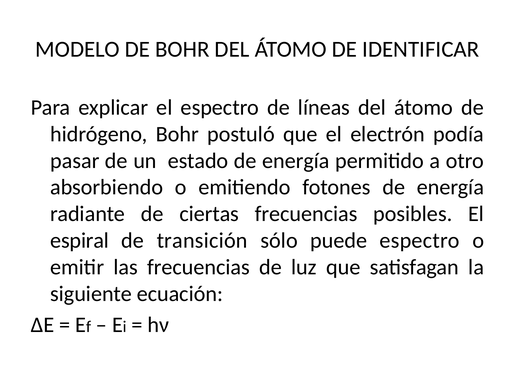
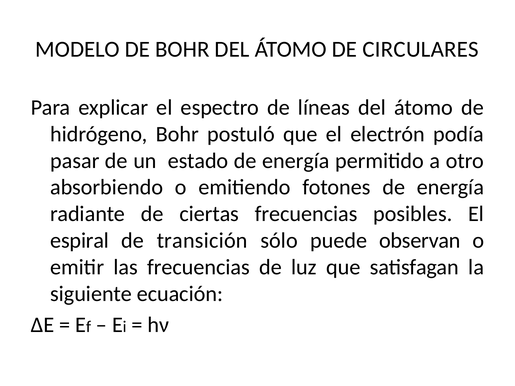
IDENTIFICAR: IDENTIFICAR -> CIRCULARES (421, 49)
puede espectro: espectro -> observan (420, 241)
